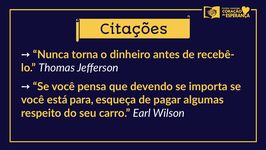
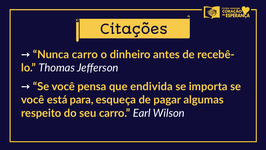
torna: torna -> carro (85, 54)
devendo: devendo -> endivida (151, 86)
